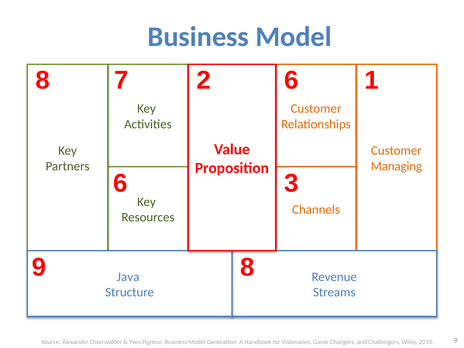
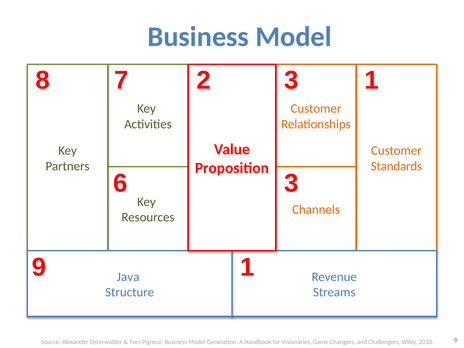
7 6: 6 -> 3 (291, 80)
Managing: Managing -> Standards (396, 166)
9 8: 8 -> 1 (247, 267)
